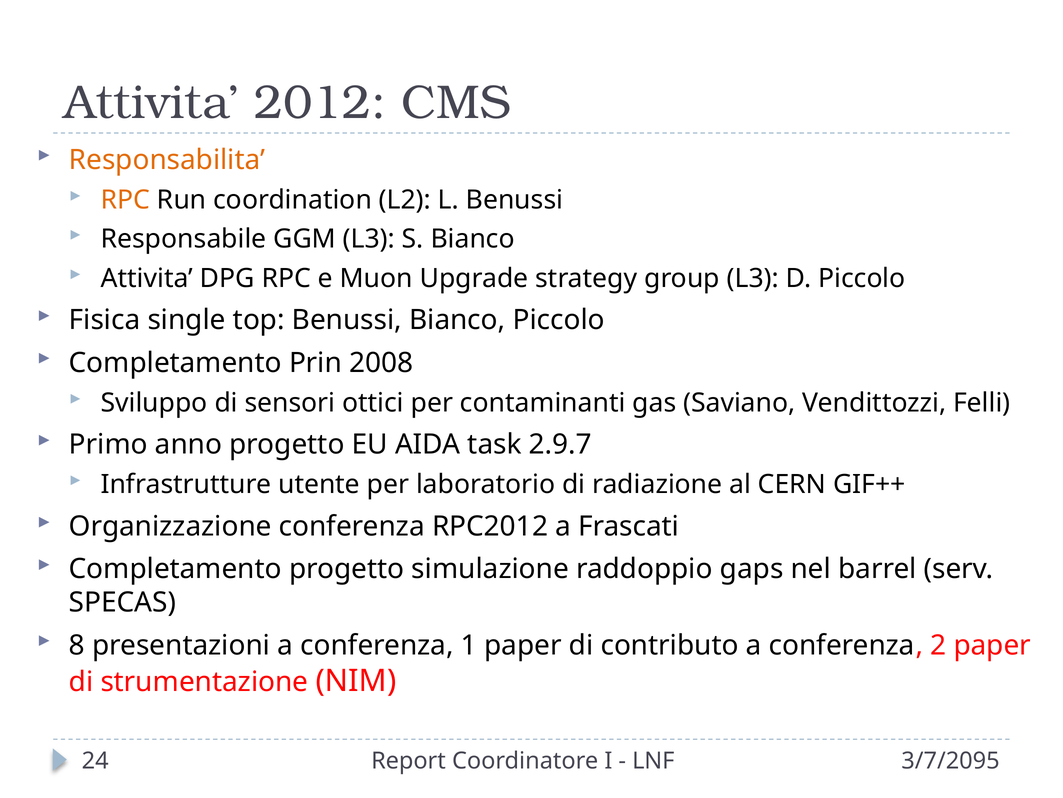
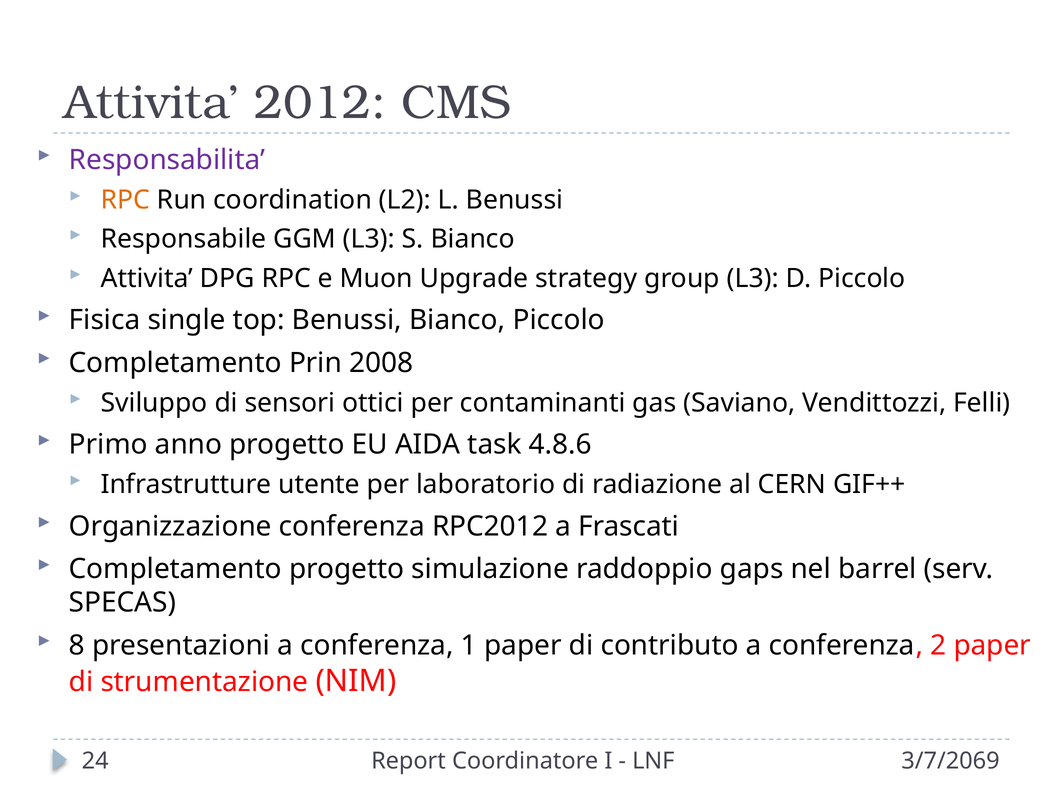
Responsabilita colour: orange -> purple (167, 160)
2.9.7: 2.9.7 -> 4.8.6 (560, 444)
3/7/2095: 3/7/2095 -> 3/7/2069 (951, 760)
